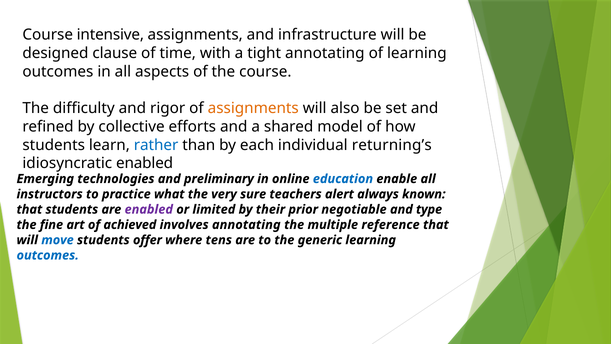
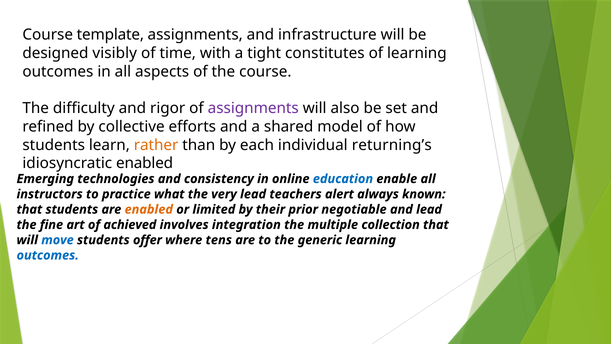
intensive: intensive -> template (110, 35)
clause: clause -> visibly (115, 53)
tight annotating: annotating -> constitutes (325, 53)
assignments colour: orange -> purple (253, 108)
rather colour: blue -> orange (156, 145)
preliminary: preliminary -> consistency (219, 179)
very sure: sure -> lead (253, 194)
enabled colour: purple -> orange (149, 209)
and type: type -> lead (429, 209)
involves annotating: annotating -> integration (246, 225)
reference: reference -> collection (391, 225)
